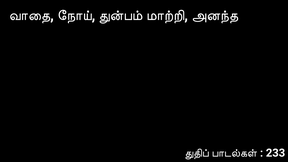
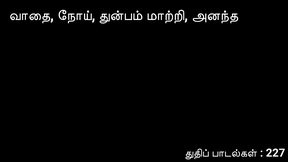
233: 233 -> 227 (276, 153)
